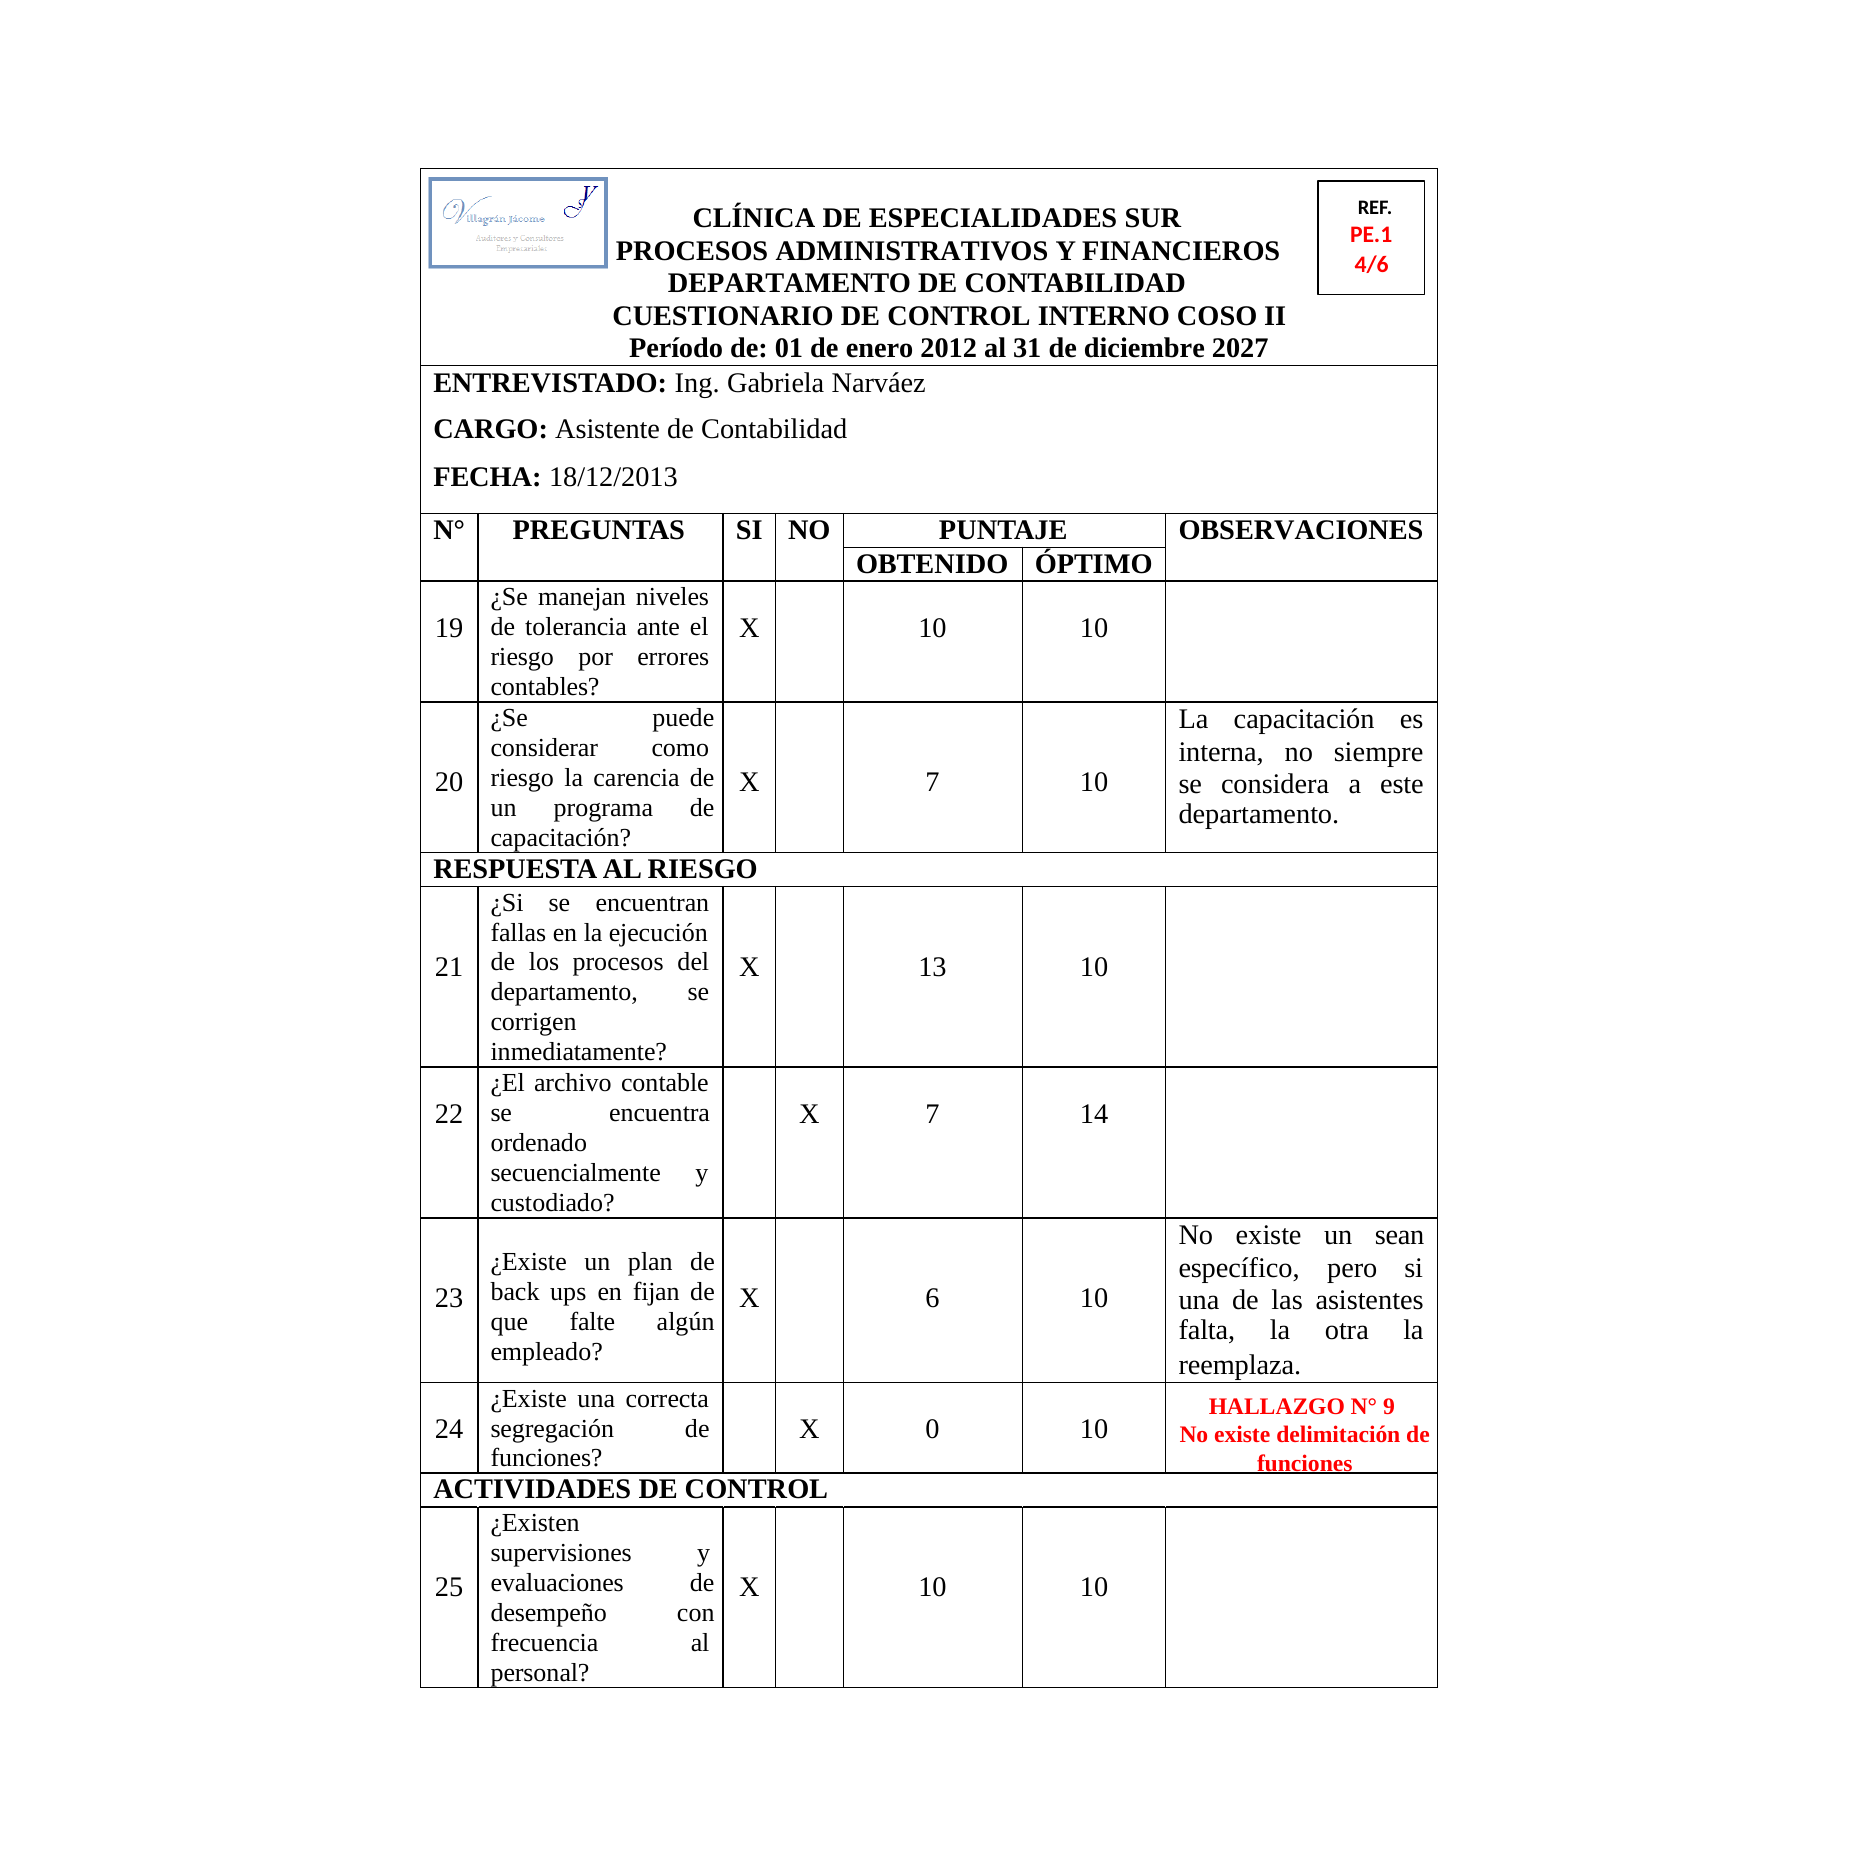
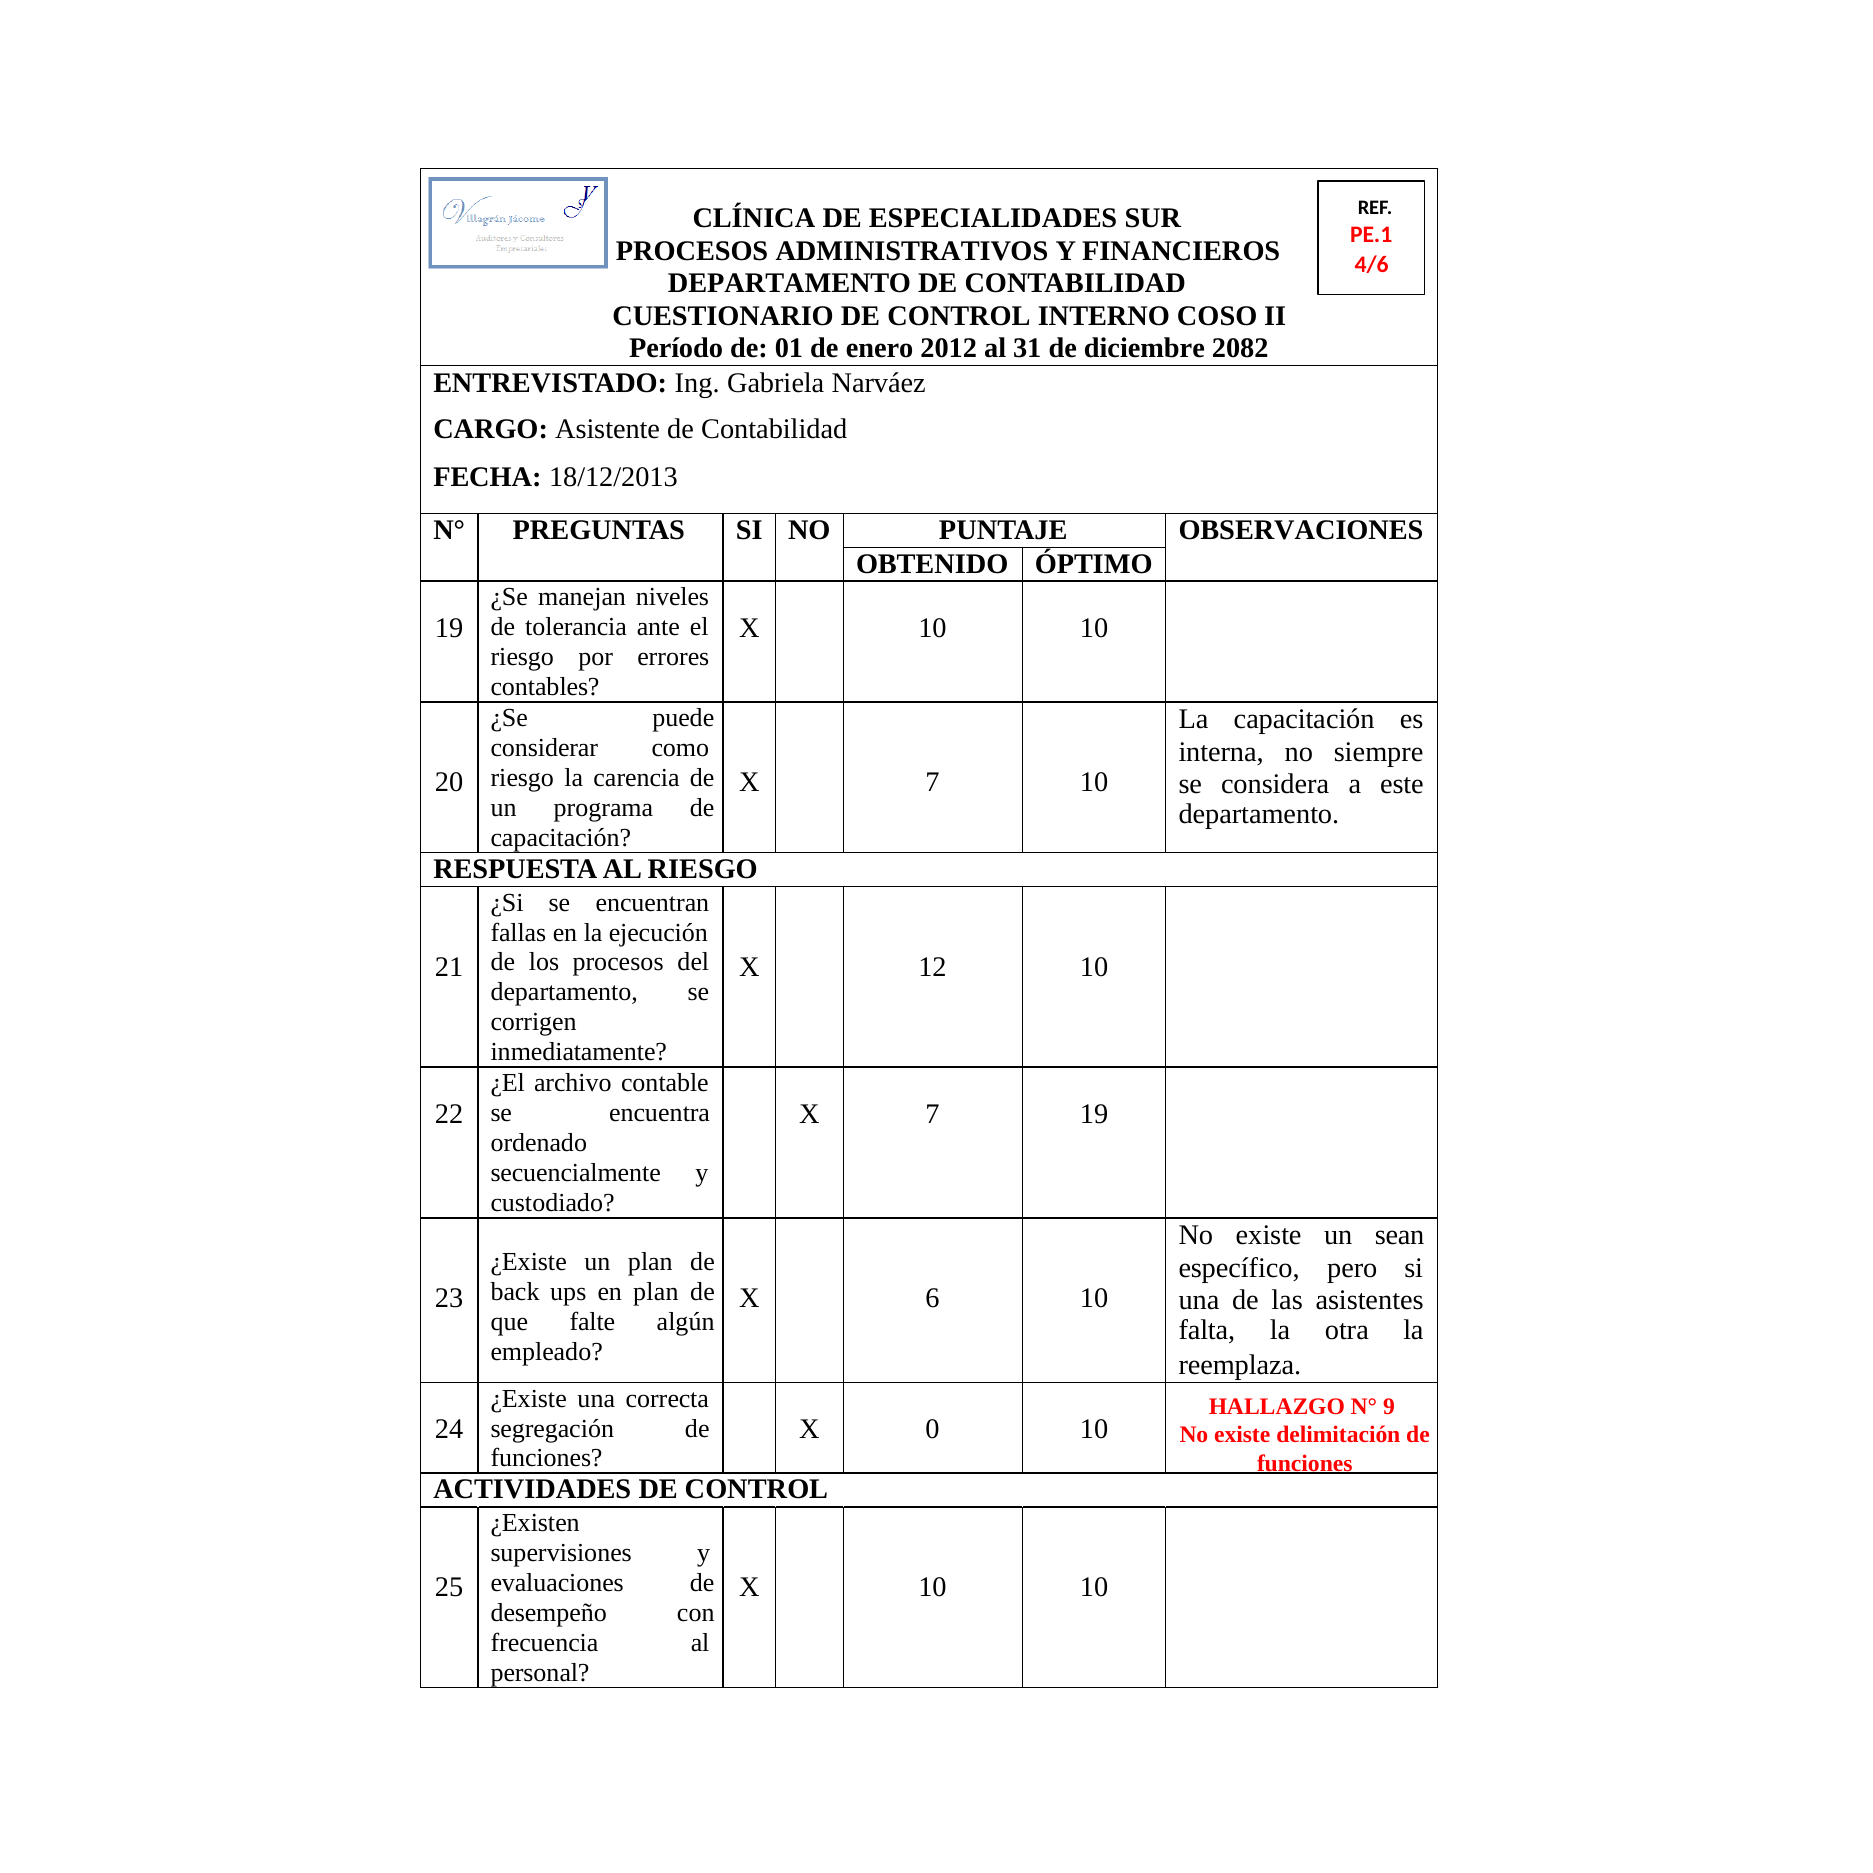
2027: 2027 -> 2082 (1240, 348)
13: 13 -> 12 (932, 967)
7 14: 14 -> 19 (1094, 1115)
en fijan: fijan -> plan (656, 1292)
